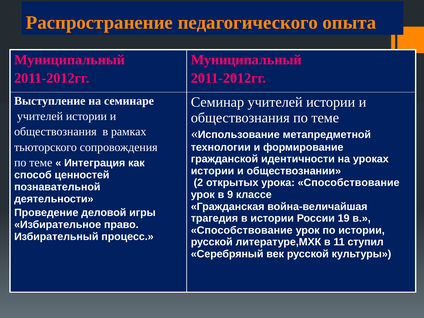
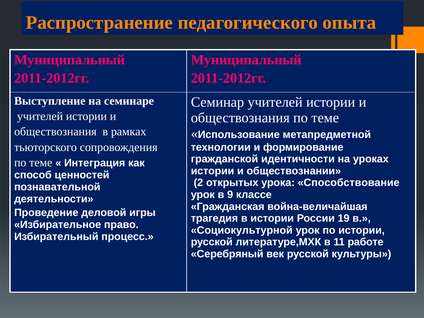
Способствование: Способствование -> Социокультурной (242, 230)
ступил: ступил -> работе (366, 242)
